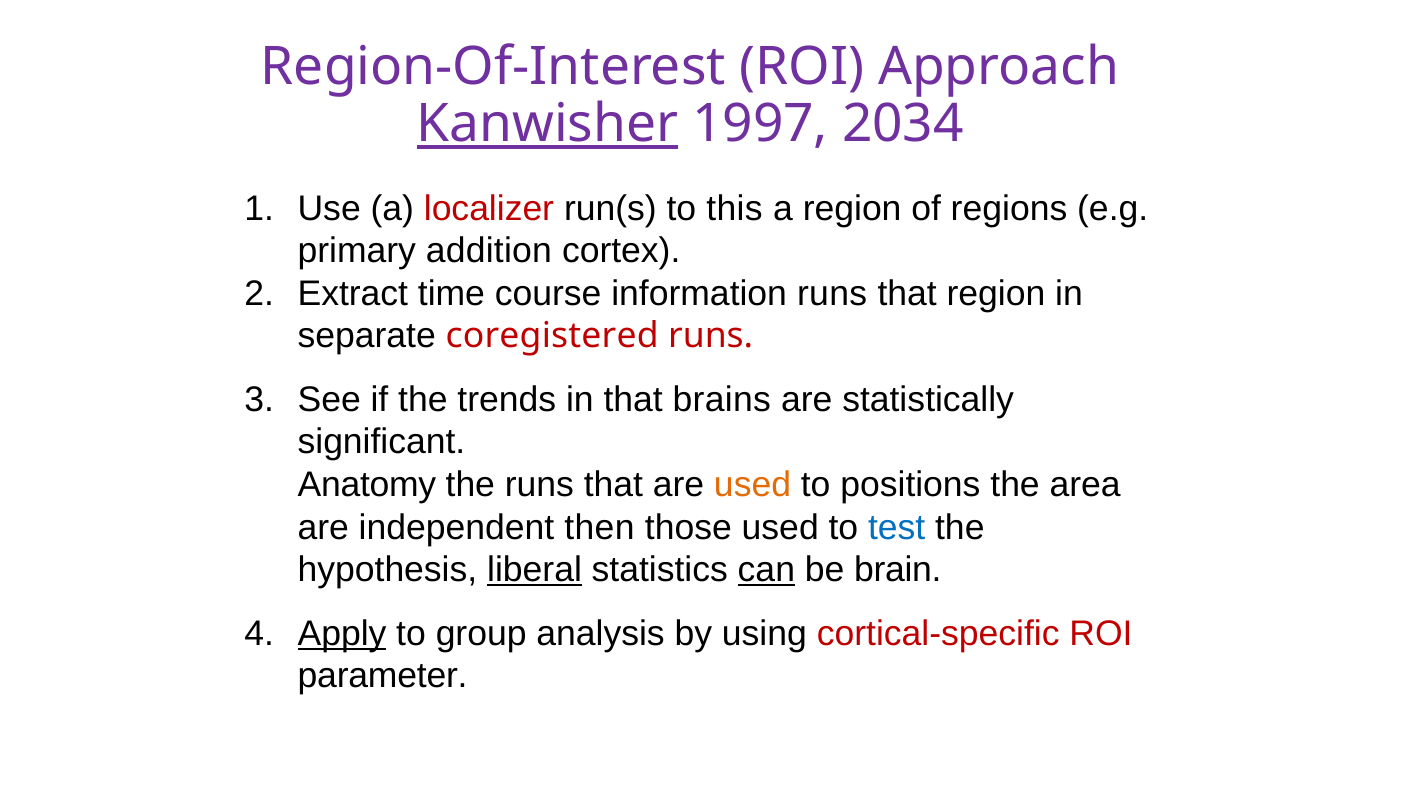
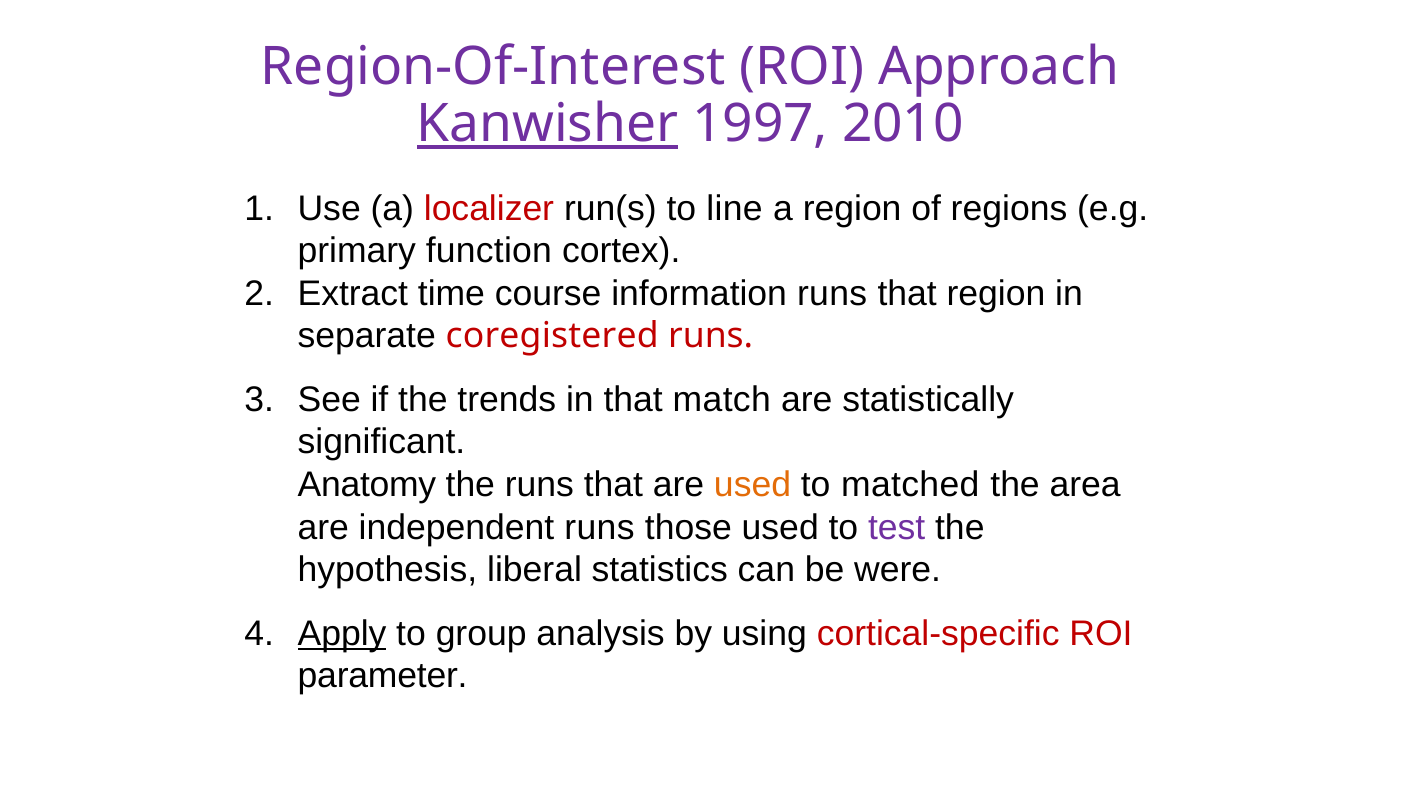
2034: 2034 -> 2010 (903, 124)
this: this -> line (735, 209)
addition: addition -> function (489, 251)
brains: brains -> match (722, 400)
positions: positions -> matched (910, 485)
independent then: then -> runs (599, 528)
test colour: blue -> purple (897, 528)
liberal underline: present -> none (535, 570)
can underline: present -> none (766, 570)
brain: brain -> were (898, 570)
